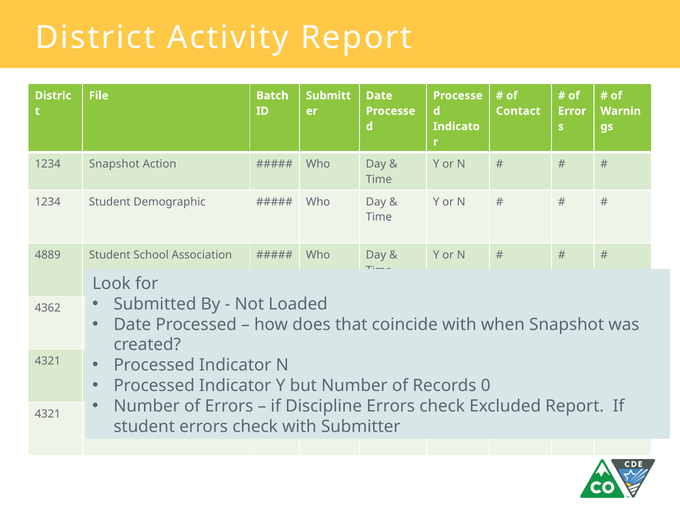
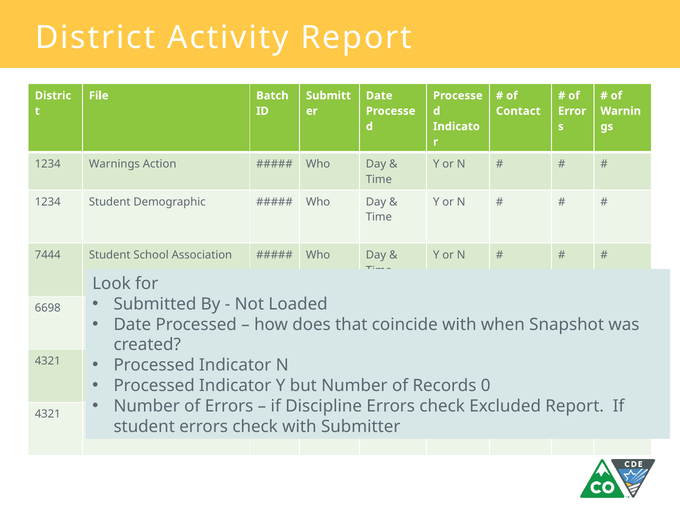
1234 Snapshot: Snapshot -> Warnings (114, 164)
4889: 4889 -> 7444 (48, 255)
4362: 4362 -> 6698 (48, 308)
